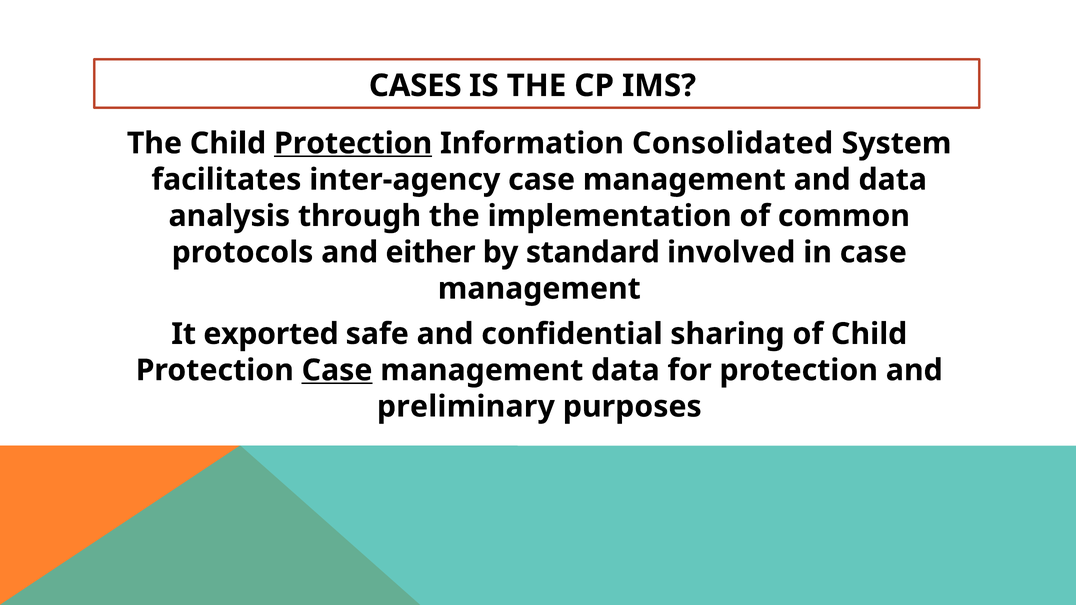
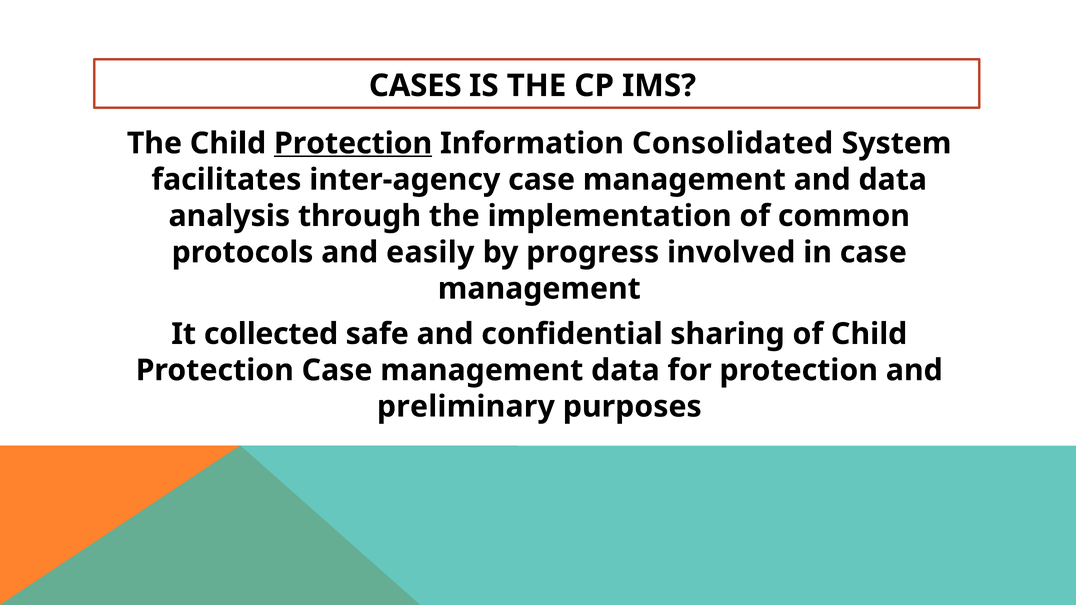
either: either -> easily (430, 252)
standard: standard -> progress (593, 252)
exported: exported -> collected (271, 334)
Case underline: present -> none (337, 370)
